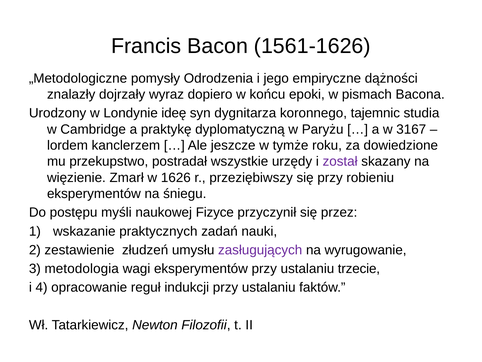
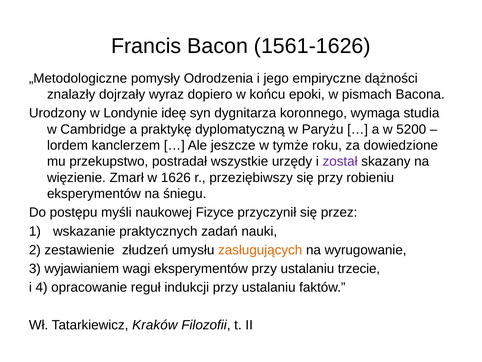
tajemnic: tajemnic -> wymaga (375, 113)
3167: 3167 -> 5200 (411, 129)
zasługujących colour: purple -> orange (260, 250)
metodologia: metodologia -> wyjawianiem (82, 268)
Newton: Newton -> Kraków (155, 325)
